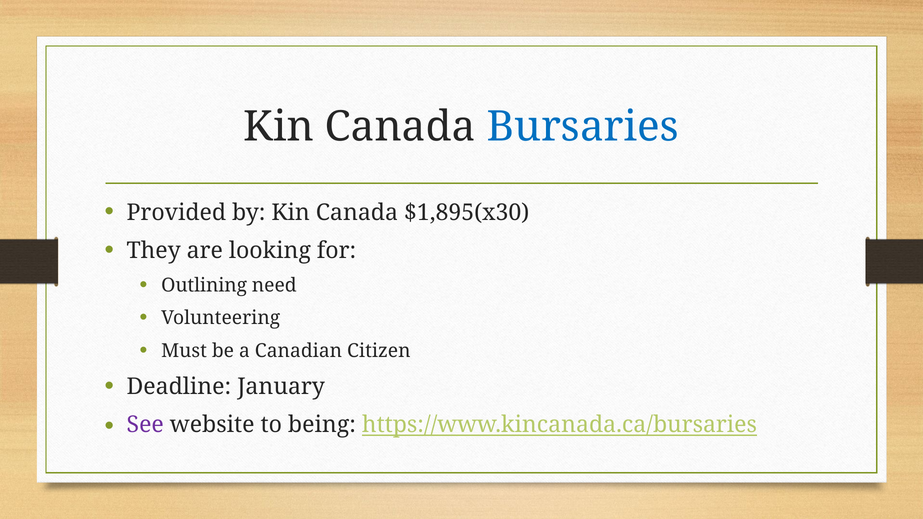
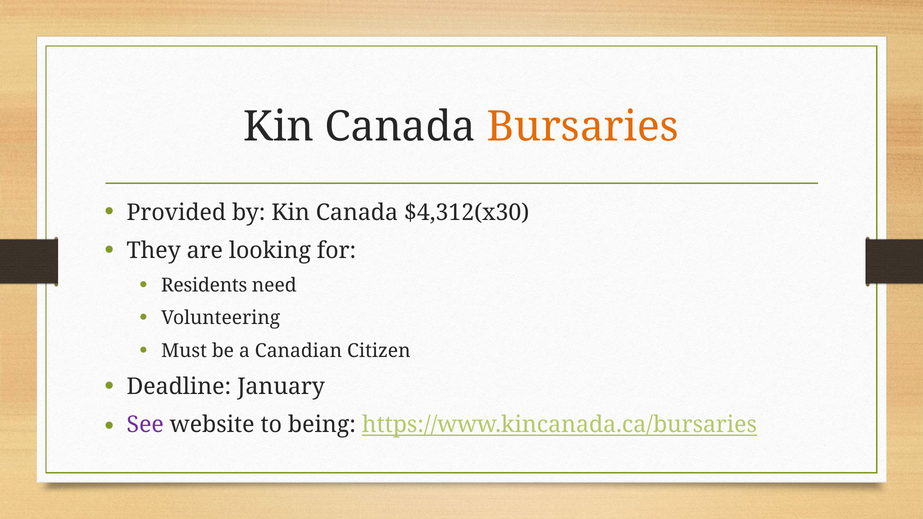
Bursaries colour: blue -> orange (583, 127)
$1,895(x30: $1,895(x30 -> $4,312(x30 (467, 213)
Outlining: Outlining -> Residents (204, 285)
